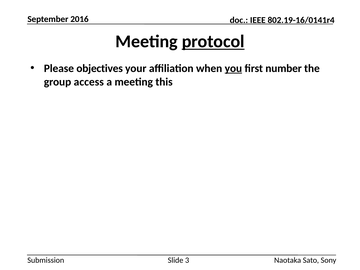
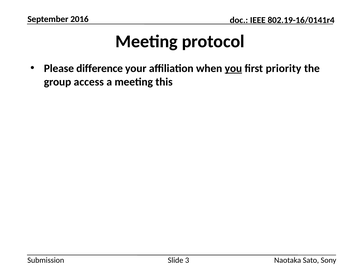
protocol underline: present -> none (213, 41)
objectives: objectives -> difference (100, 68)
number: number -> priority (283, 68)
